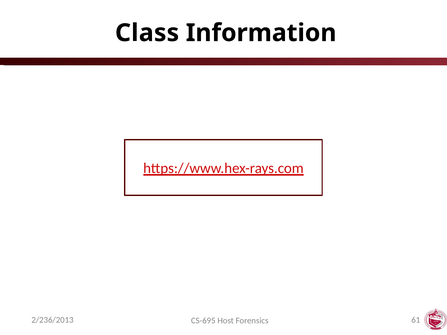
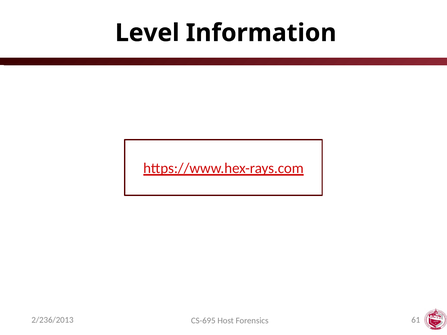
Class: Class -> Level (147, 33)
